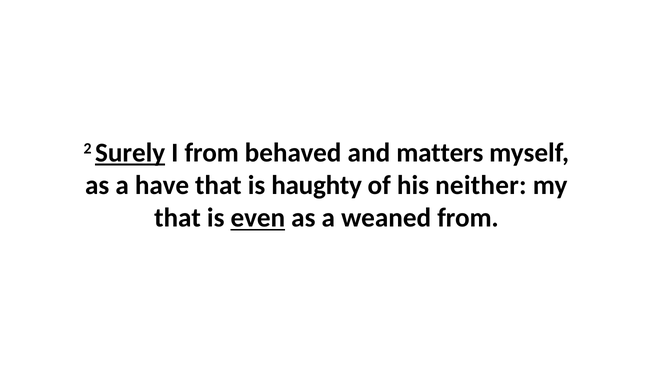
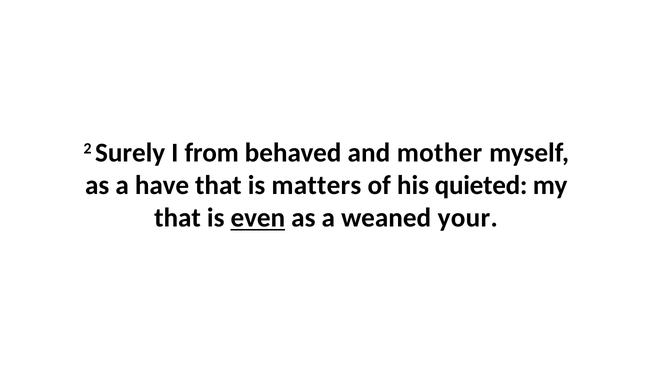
Surely underline: present -> none (130, 153)
matters: matters -> mother (440, 153)
haughty: haughty -> matters (316, 186)
neither: neither -> quieted (481, 186)
weaned from: from -> your (468, 218)
